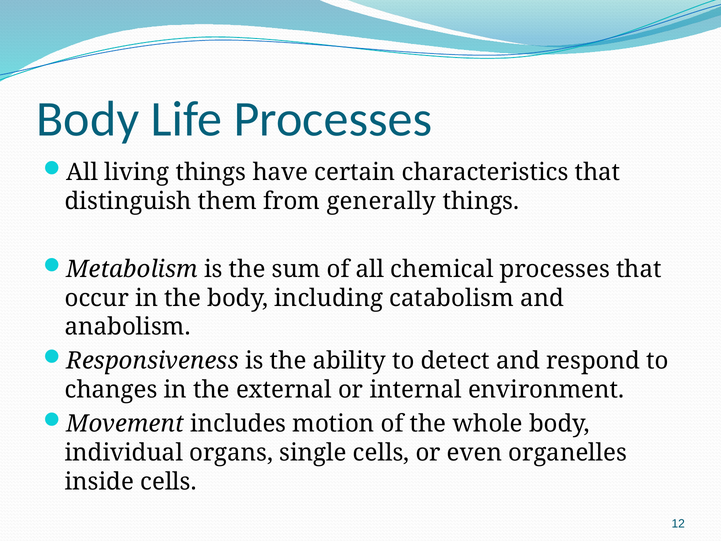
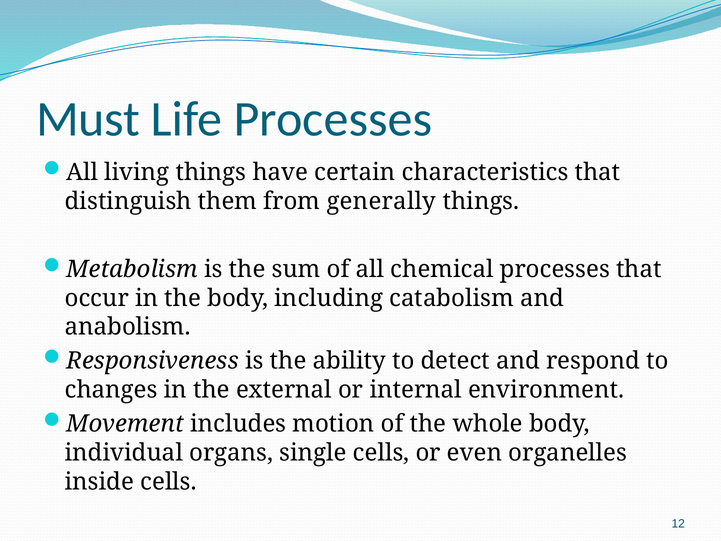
Body: Body -> Must (88, 119)
